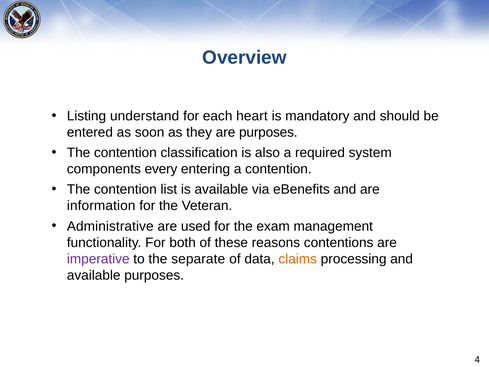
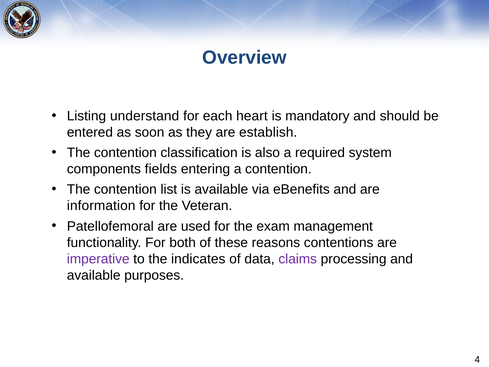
are purposes: purposes -> establish (268, 132)
every: every -> fields (161, 169)
Administrative: Administrative -> Patellofemoral (110, 226)
separate: separate -> indicates (198, 259)
claims colour: orange -> purple (298, 259)
